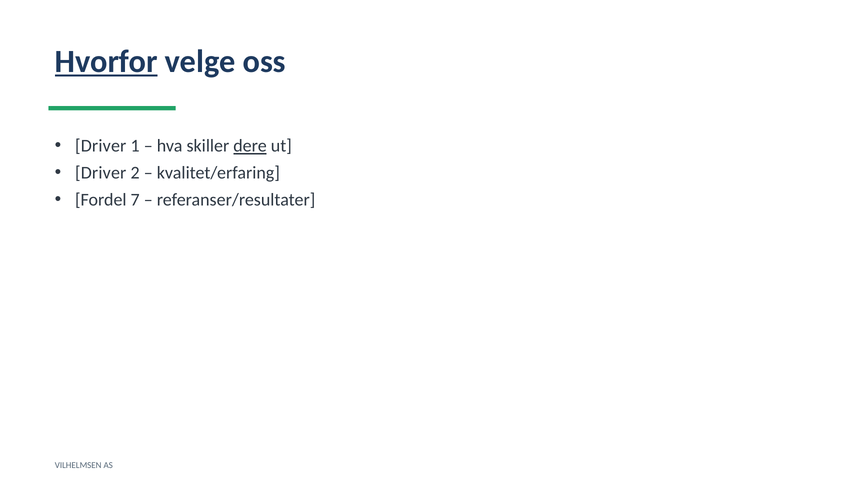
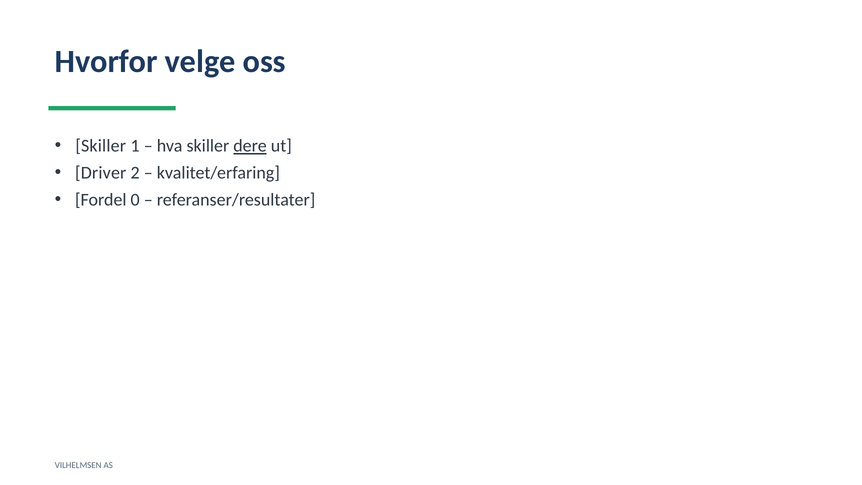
Hvorfor underline: present -> none (106, 62)
Driver: Driver -> Skiller (101, 146)
7: 7 -> 0 (135, 200)
